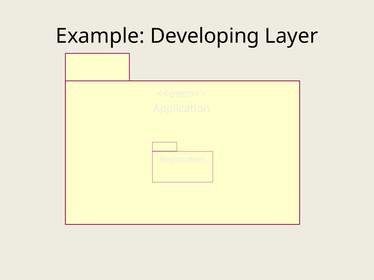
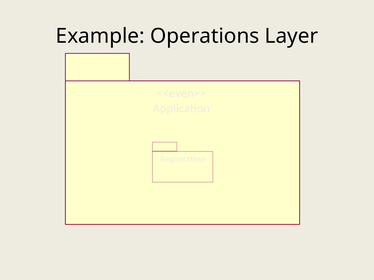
Developing: Developing -> Operations (205, 36)
